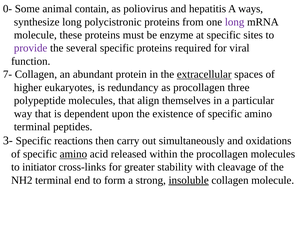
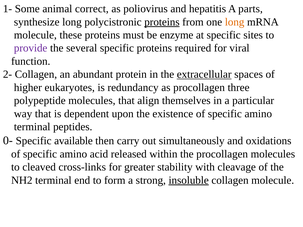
0-: 0- -> 1- (8, 9)
contain: contain -> correct (92, 9)
ways: ways -> parts (251, 9)
proteins underline: none -> present (162, 22)
long colour: purple -> orange (235, 22)
7-: 7- -> 2- (8, 74)
3-: 3- -> 0- (8, 141)
reactions: reactions -> available (73, 141)
amino underline: present -> none (73, 154)
initiator: initiator -> cleaved (39, 167)
